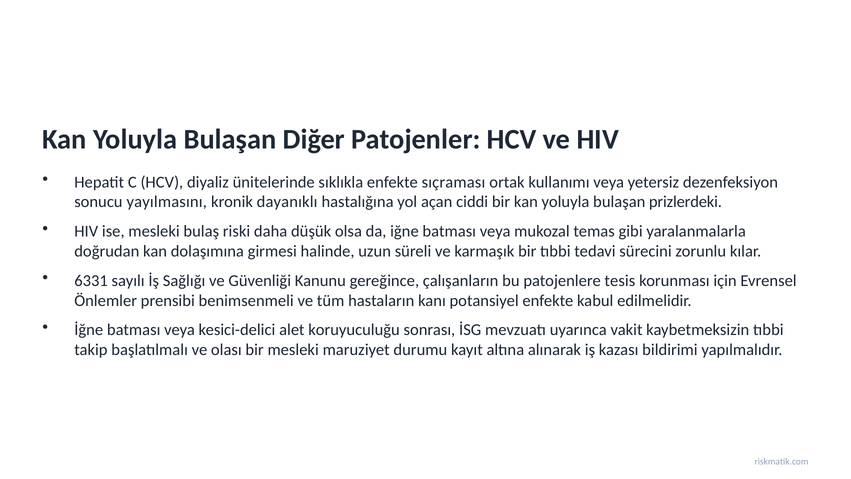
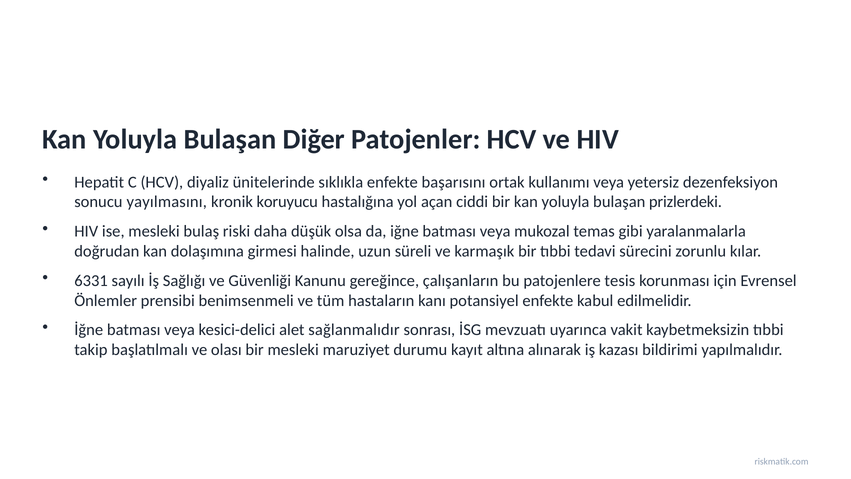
sıçraması: sıçraması -> başarısını (454, 182)
dayanıklı: dayanıklı -> koruyucu (287, 202)
koruyuculuğu: koruyuculuğu -> sağlanmalıdır (354, 330)
